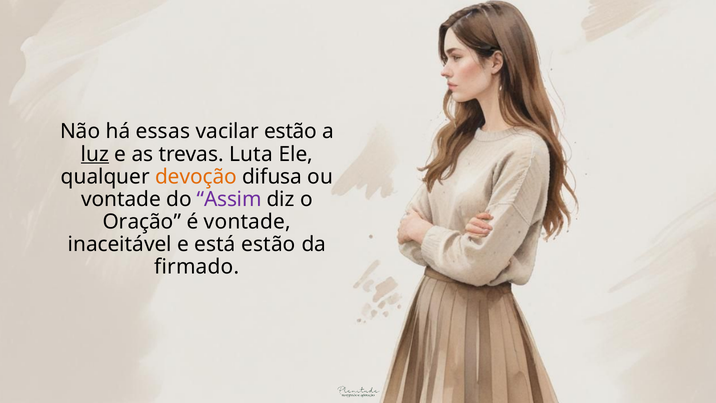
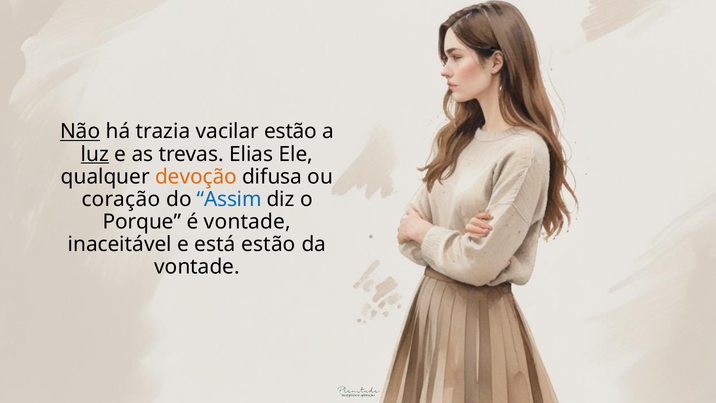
Não underline: none -> present (80, 131)
essas: essas -> trazia (163, 131)
Luta: Luta -> Elias (251, 154)
vontade: vontade -> coração (121, 199)
Assim colour: purple -> blue (229, 199)
Oração: Oração -> Porque (142, 222)
firmado: firmado -> vontade (197, 267)
